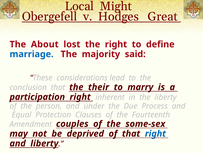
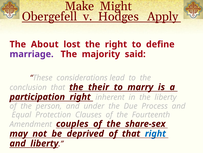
Local: Local -> Make (79, 6)
Great: Great -> Apply (163, 16)
marriage colour: blue -> purple (32, 54)
some-sex: some-sex -> share-sex (145, 123)
